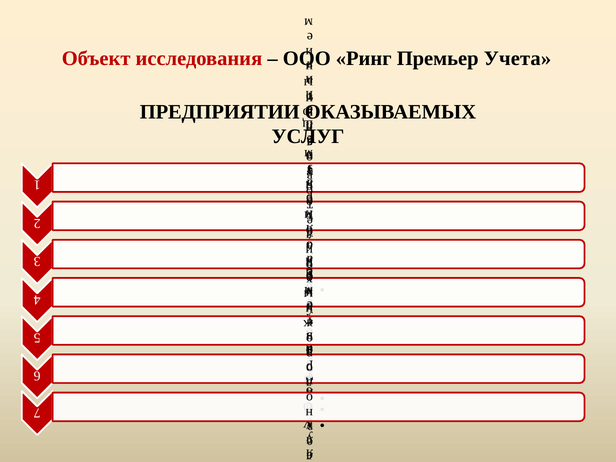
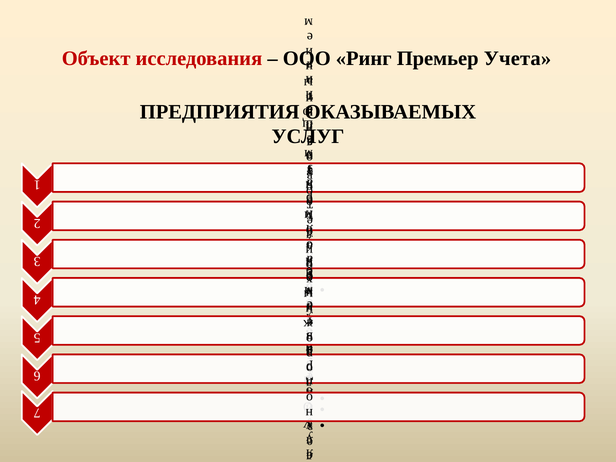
ПРЕДПРИЯТИИ: ПРЕДПРИЯТИИ -> ПРЕДПРИЯТИЯ (220, 112)
